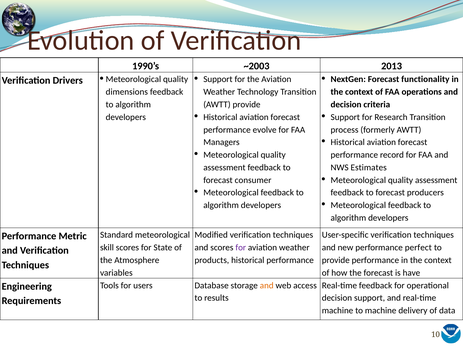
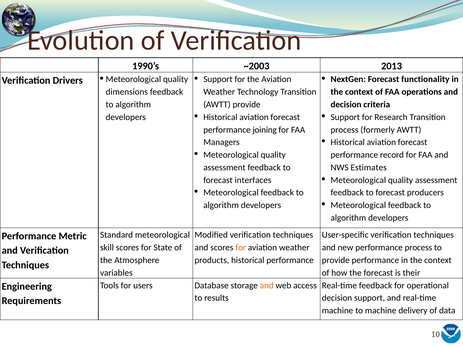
evolve: evolve -> joining (265, 130)
consumer: consumer -> interfaces (253, 180)
for colour: purple -> orange (241, 248)
performance perfect: perfect -> process (418, 248)
have: have -> their (411, 273)
